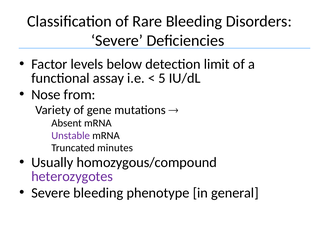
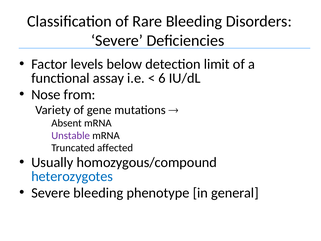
5: 5 -> 6 (162, 78)
minutes: minutes -> affected (115, 148)
heterozygotes colour: purple -> blue (72, 176)
